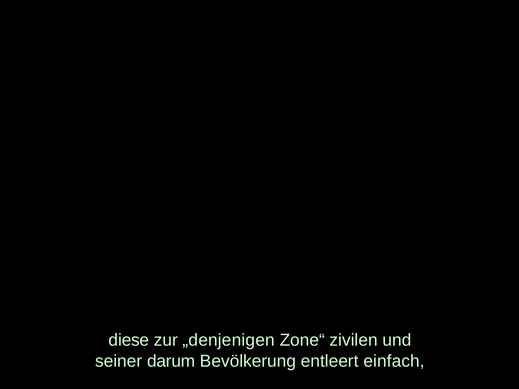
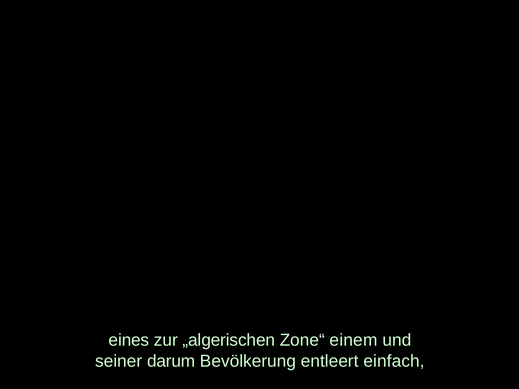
diese: diese -> eines (129, 341)
„denjenigen: „denjenigen -> „algerischen (229, 341)
zivilen: zivilen -> einem (354, 341)
